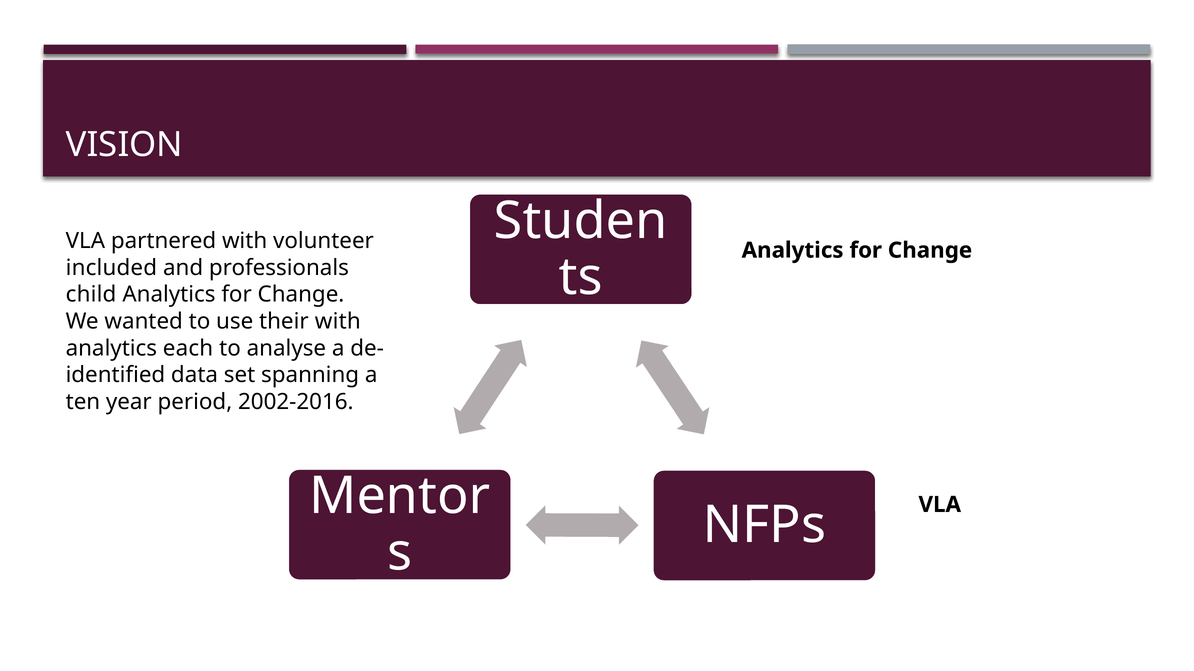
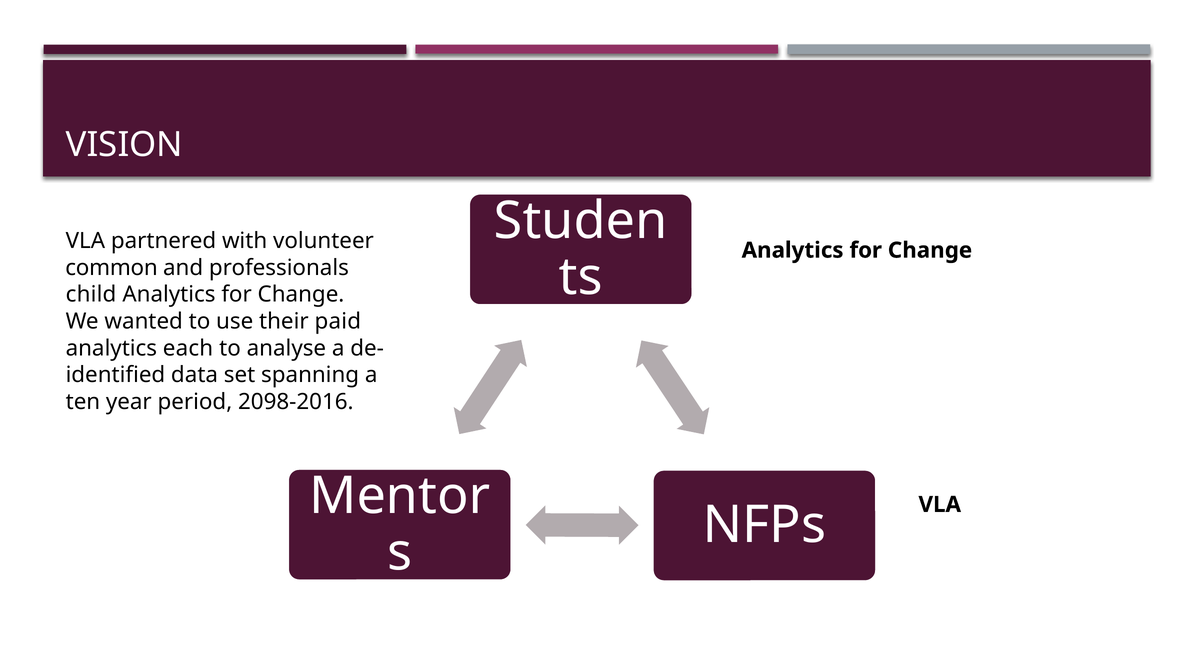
included: included -> common (112, 268)
their with: with -> paid (338, 322)
2002-2016: 2002-2016 -> 2098-2016 (296, 402)
